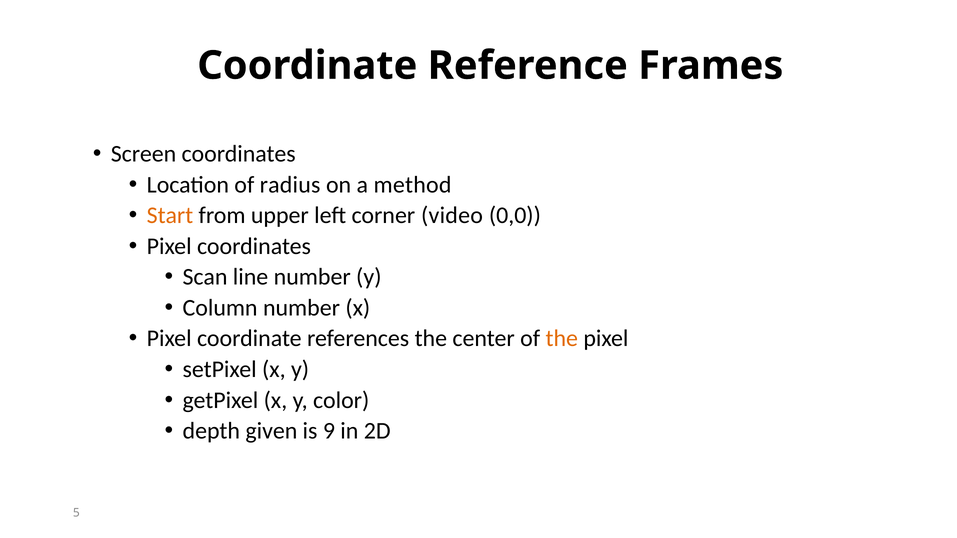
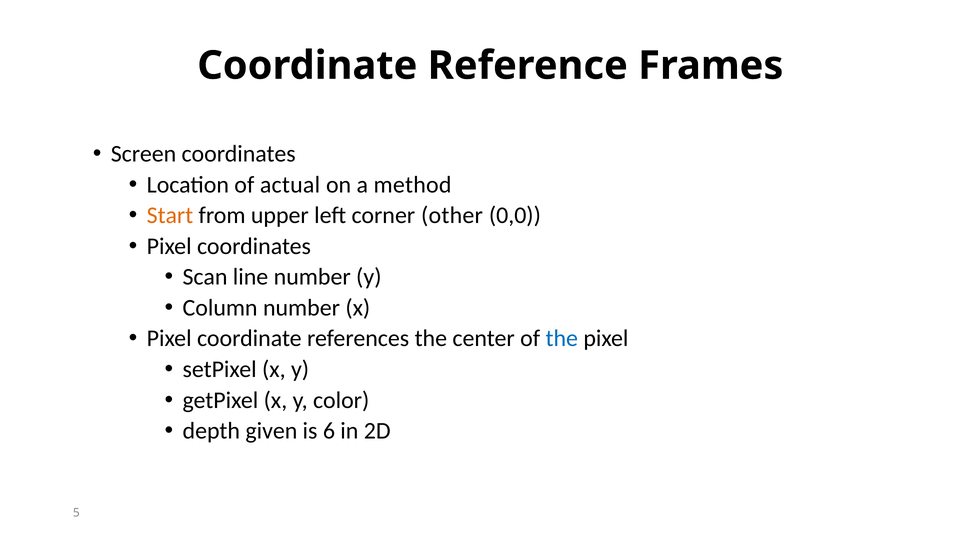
radius: radius -> actual (290, 185)
video: video -> other (452, 216)
the colour: orange -> blue (562, 339)
9: 9 -> 6 (329, 431)
